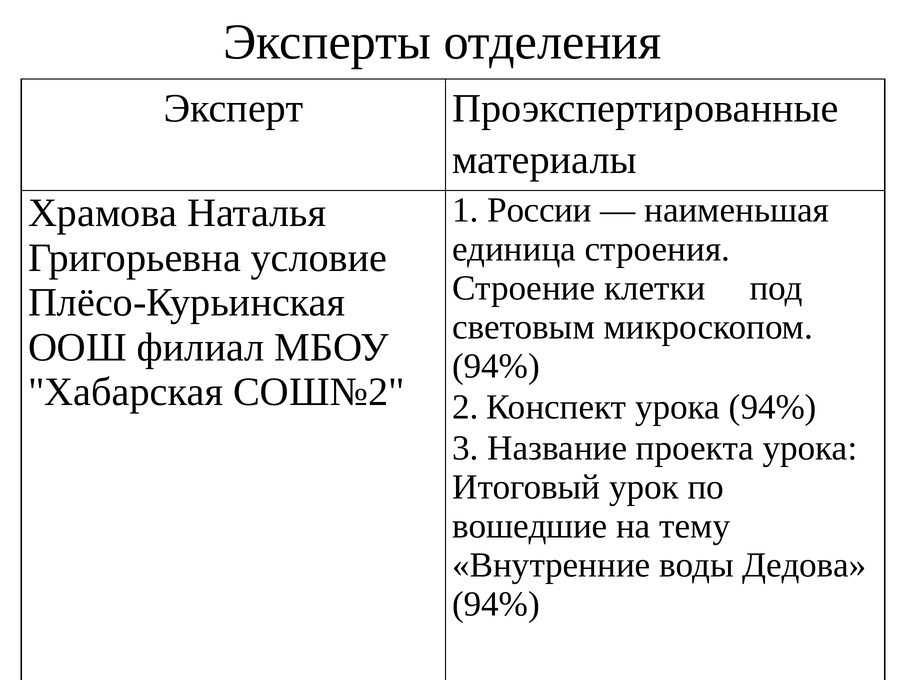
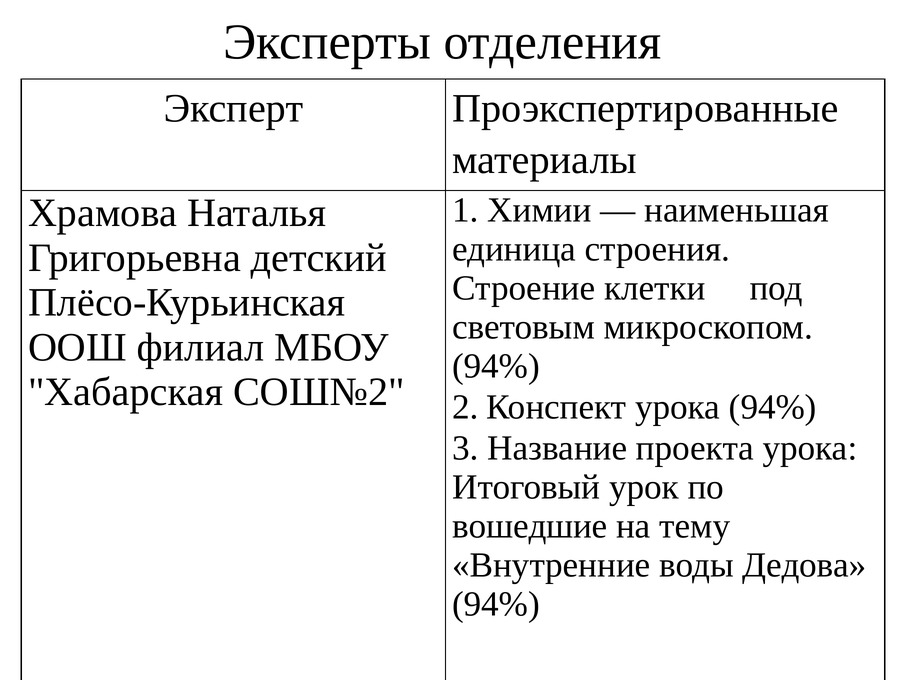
России: России -> Химии (539, 210)
условие: условие -> детский (319, 258)
